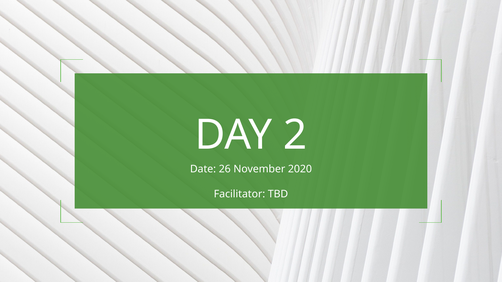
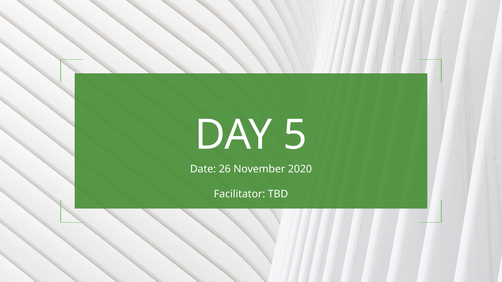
2: 2 -> 5 (295, 135)
